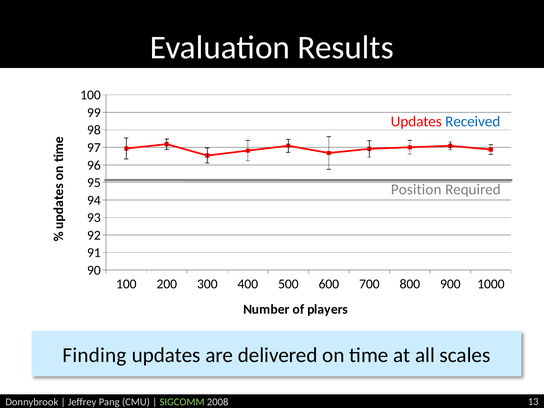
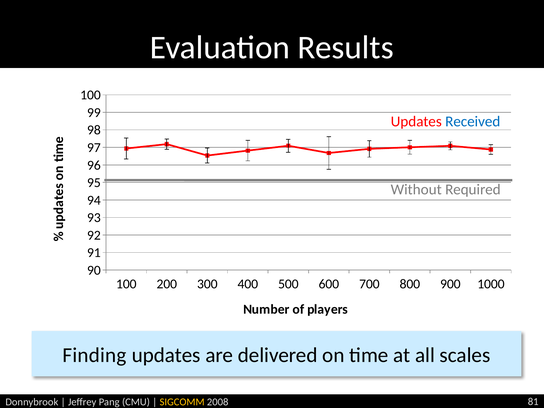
Position: Position -> Without (416, 190)
SIGCOMM colour: light green -> yellow (182, 402)
13: 13 -> 81 (533, 402)
